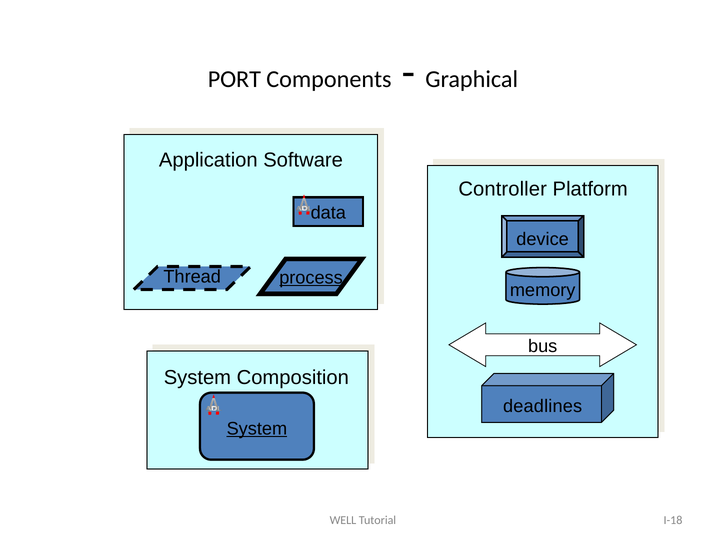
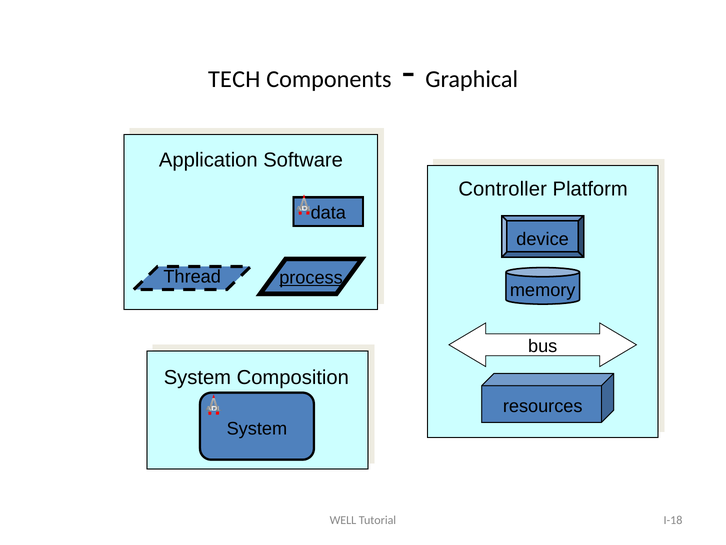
PORT: PORT -> TECH (234, 79)
deadlines: deadlines -> resources (543, 406)
System underline: present -> none (257, 428)
